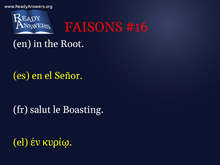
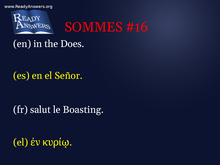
FAISONS: FAISONS -> SOMMES (94, 27)
Root: Root -> Does (72, 44)
